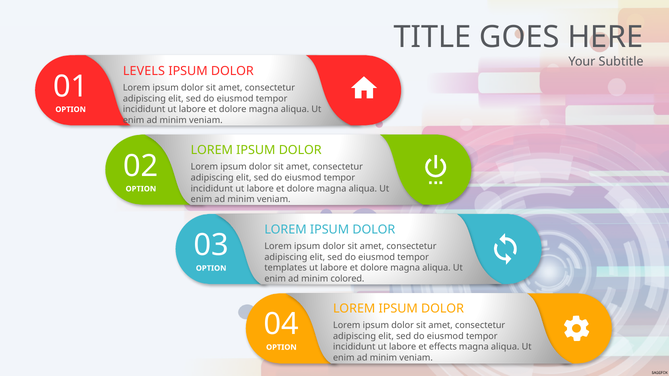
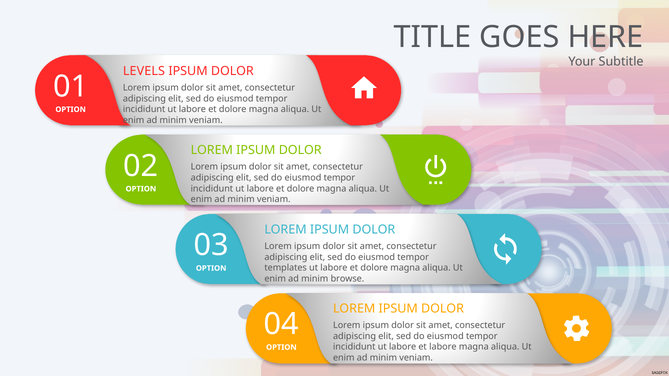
colored: colored -> browse (347, 279)
et effects: effects -> labore (443, 347)
